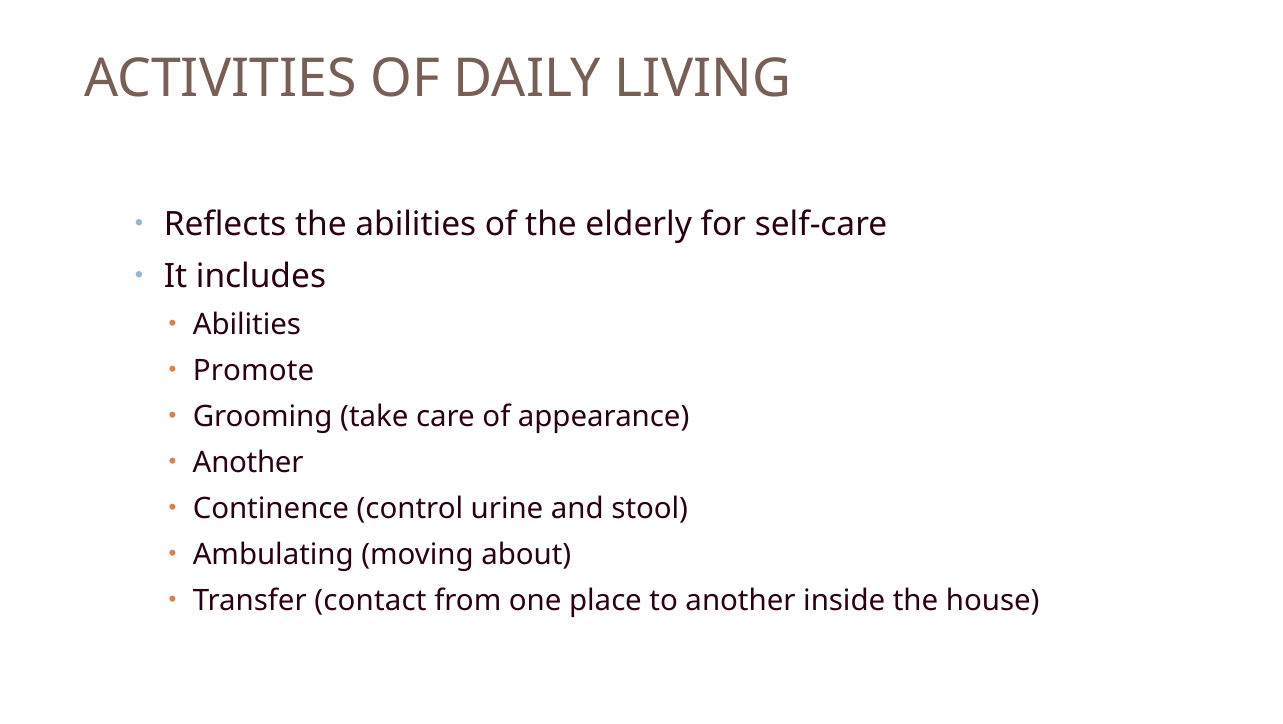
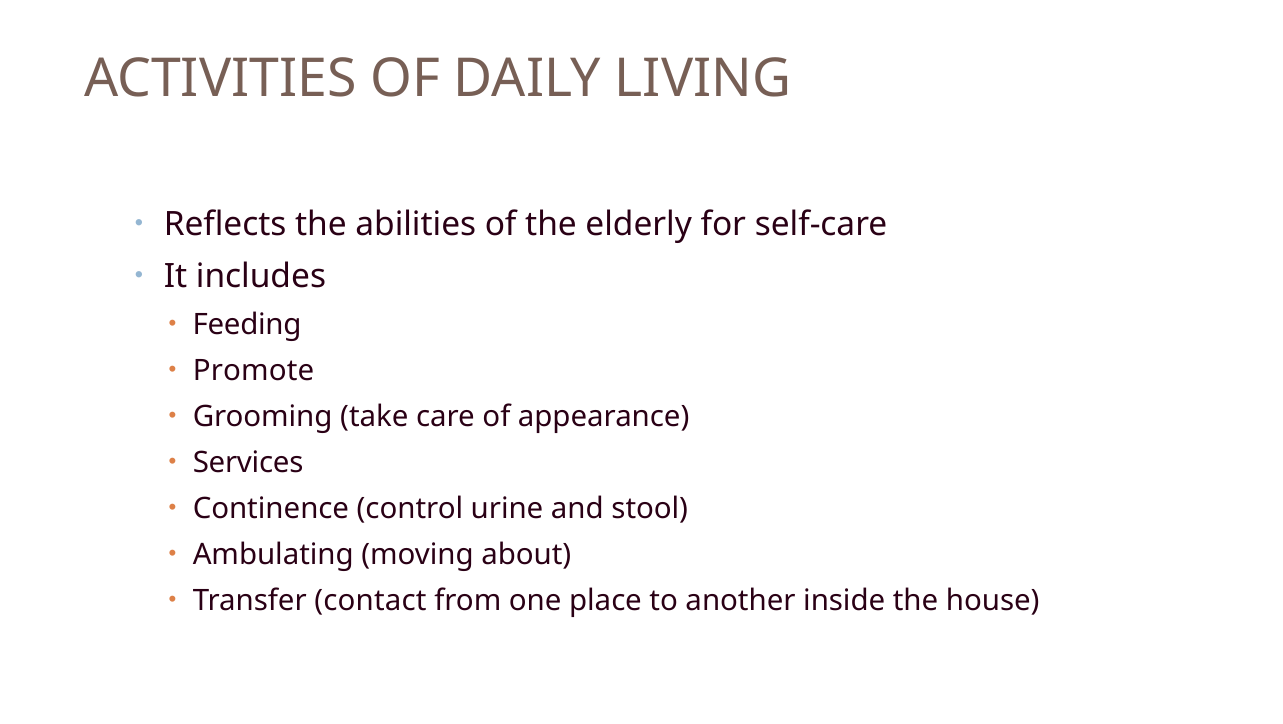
Abilities: Abilities -> Feeding (247, 324)
Another: Another -> Services (248, 462)
